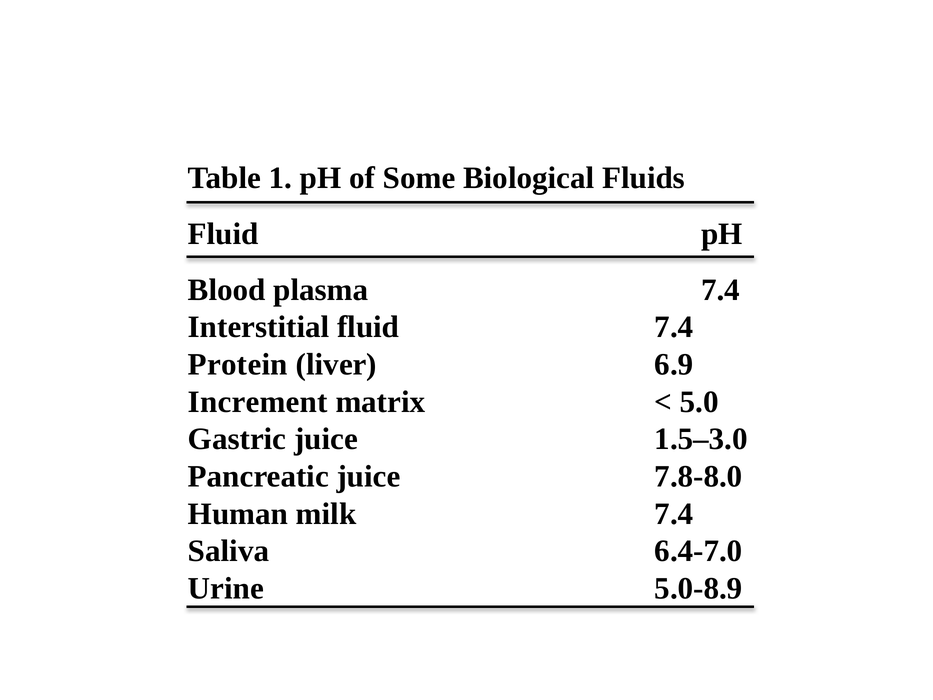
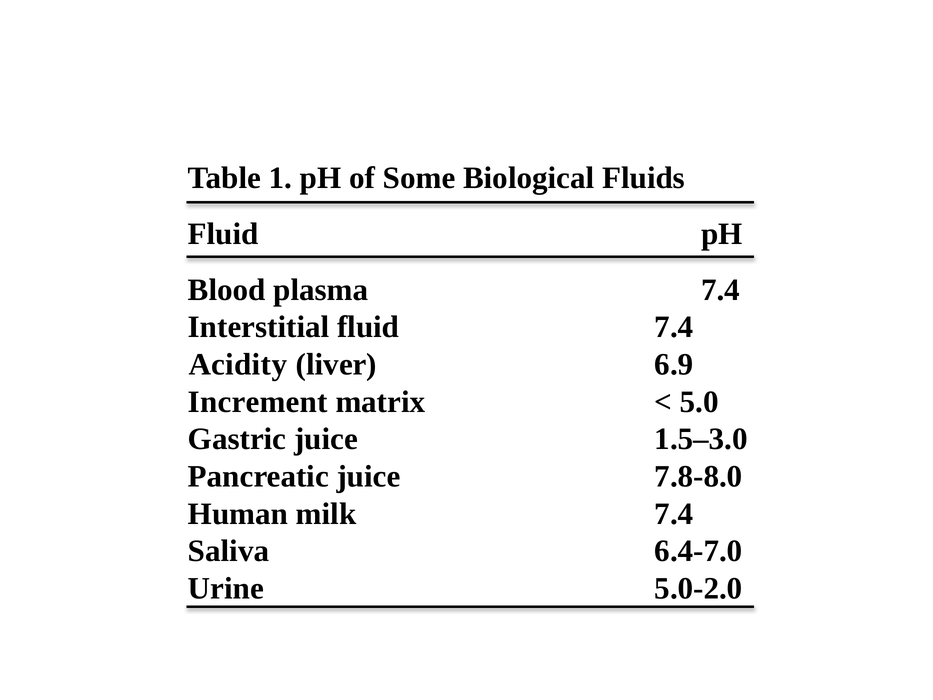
Protein: Protein -> Acidity (238, 364)
5.0-8.9: 5.0-8.9 -> 5.0-2.0 (699, 588)
